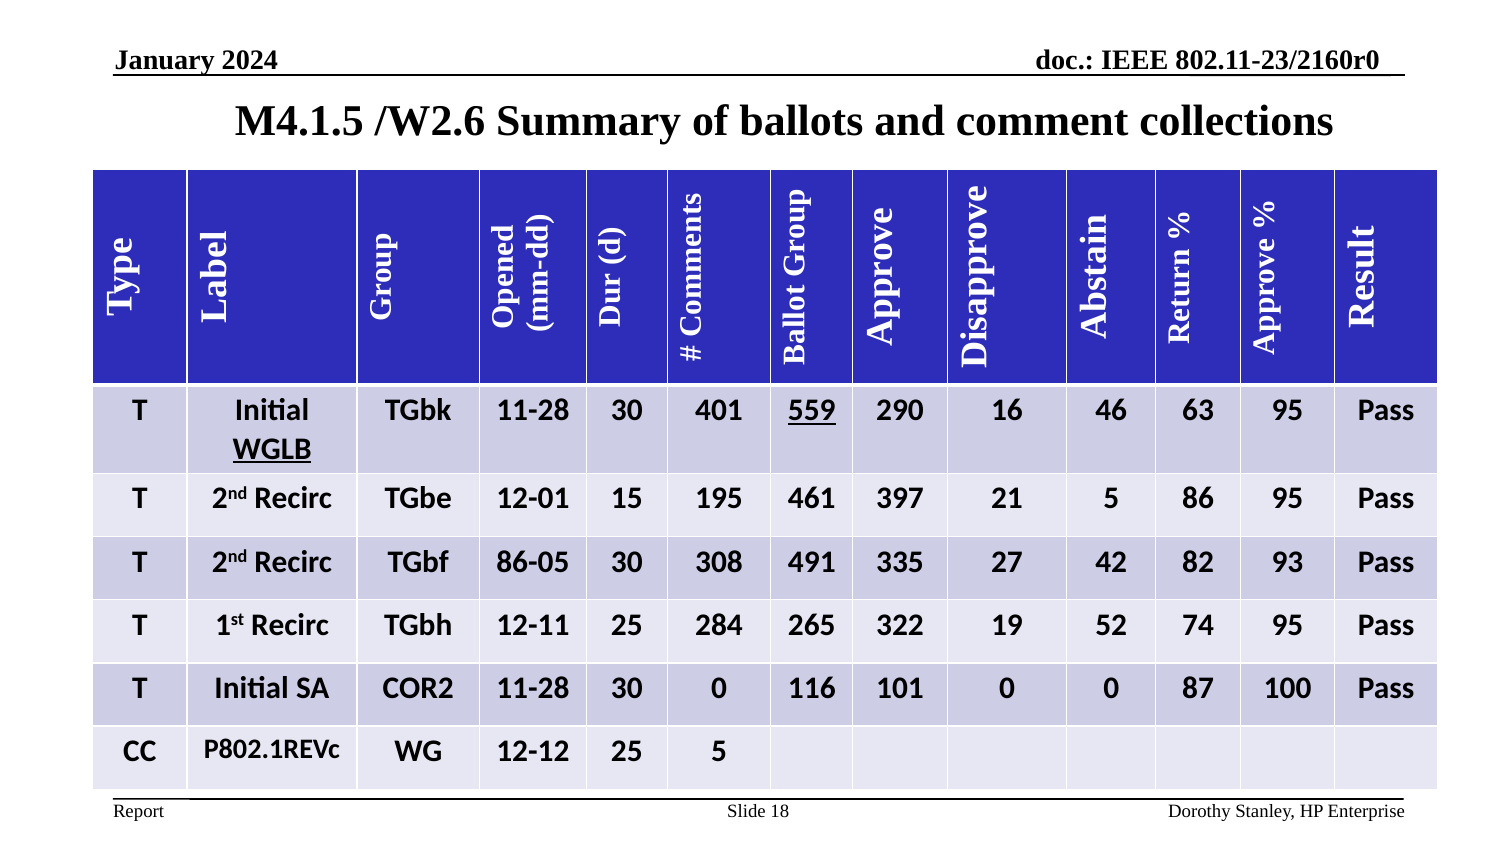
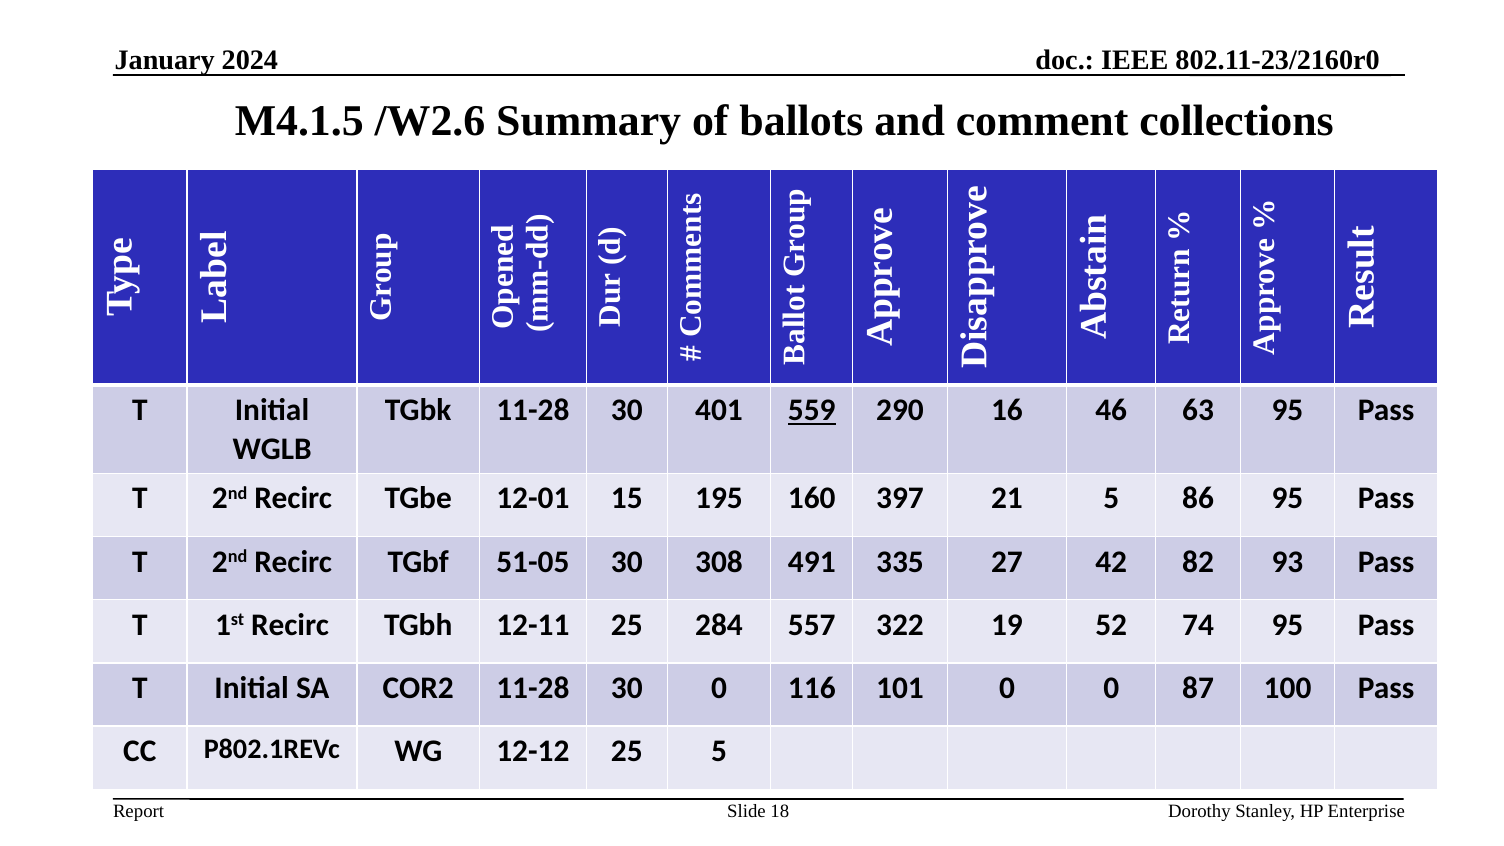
WGLB underline: present -> none (272, 449)
461: 461 -> 160 (812, 499)
86-05: 86-05 -> 51-05 (533, 562)
265: 265 -> 557 (812, 625)
